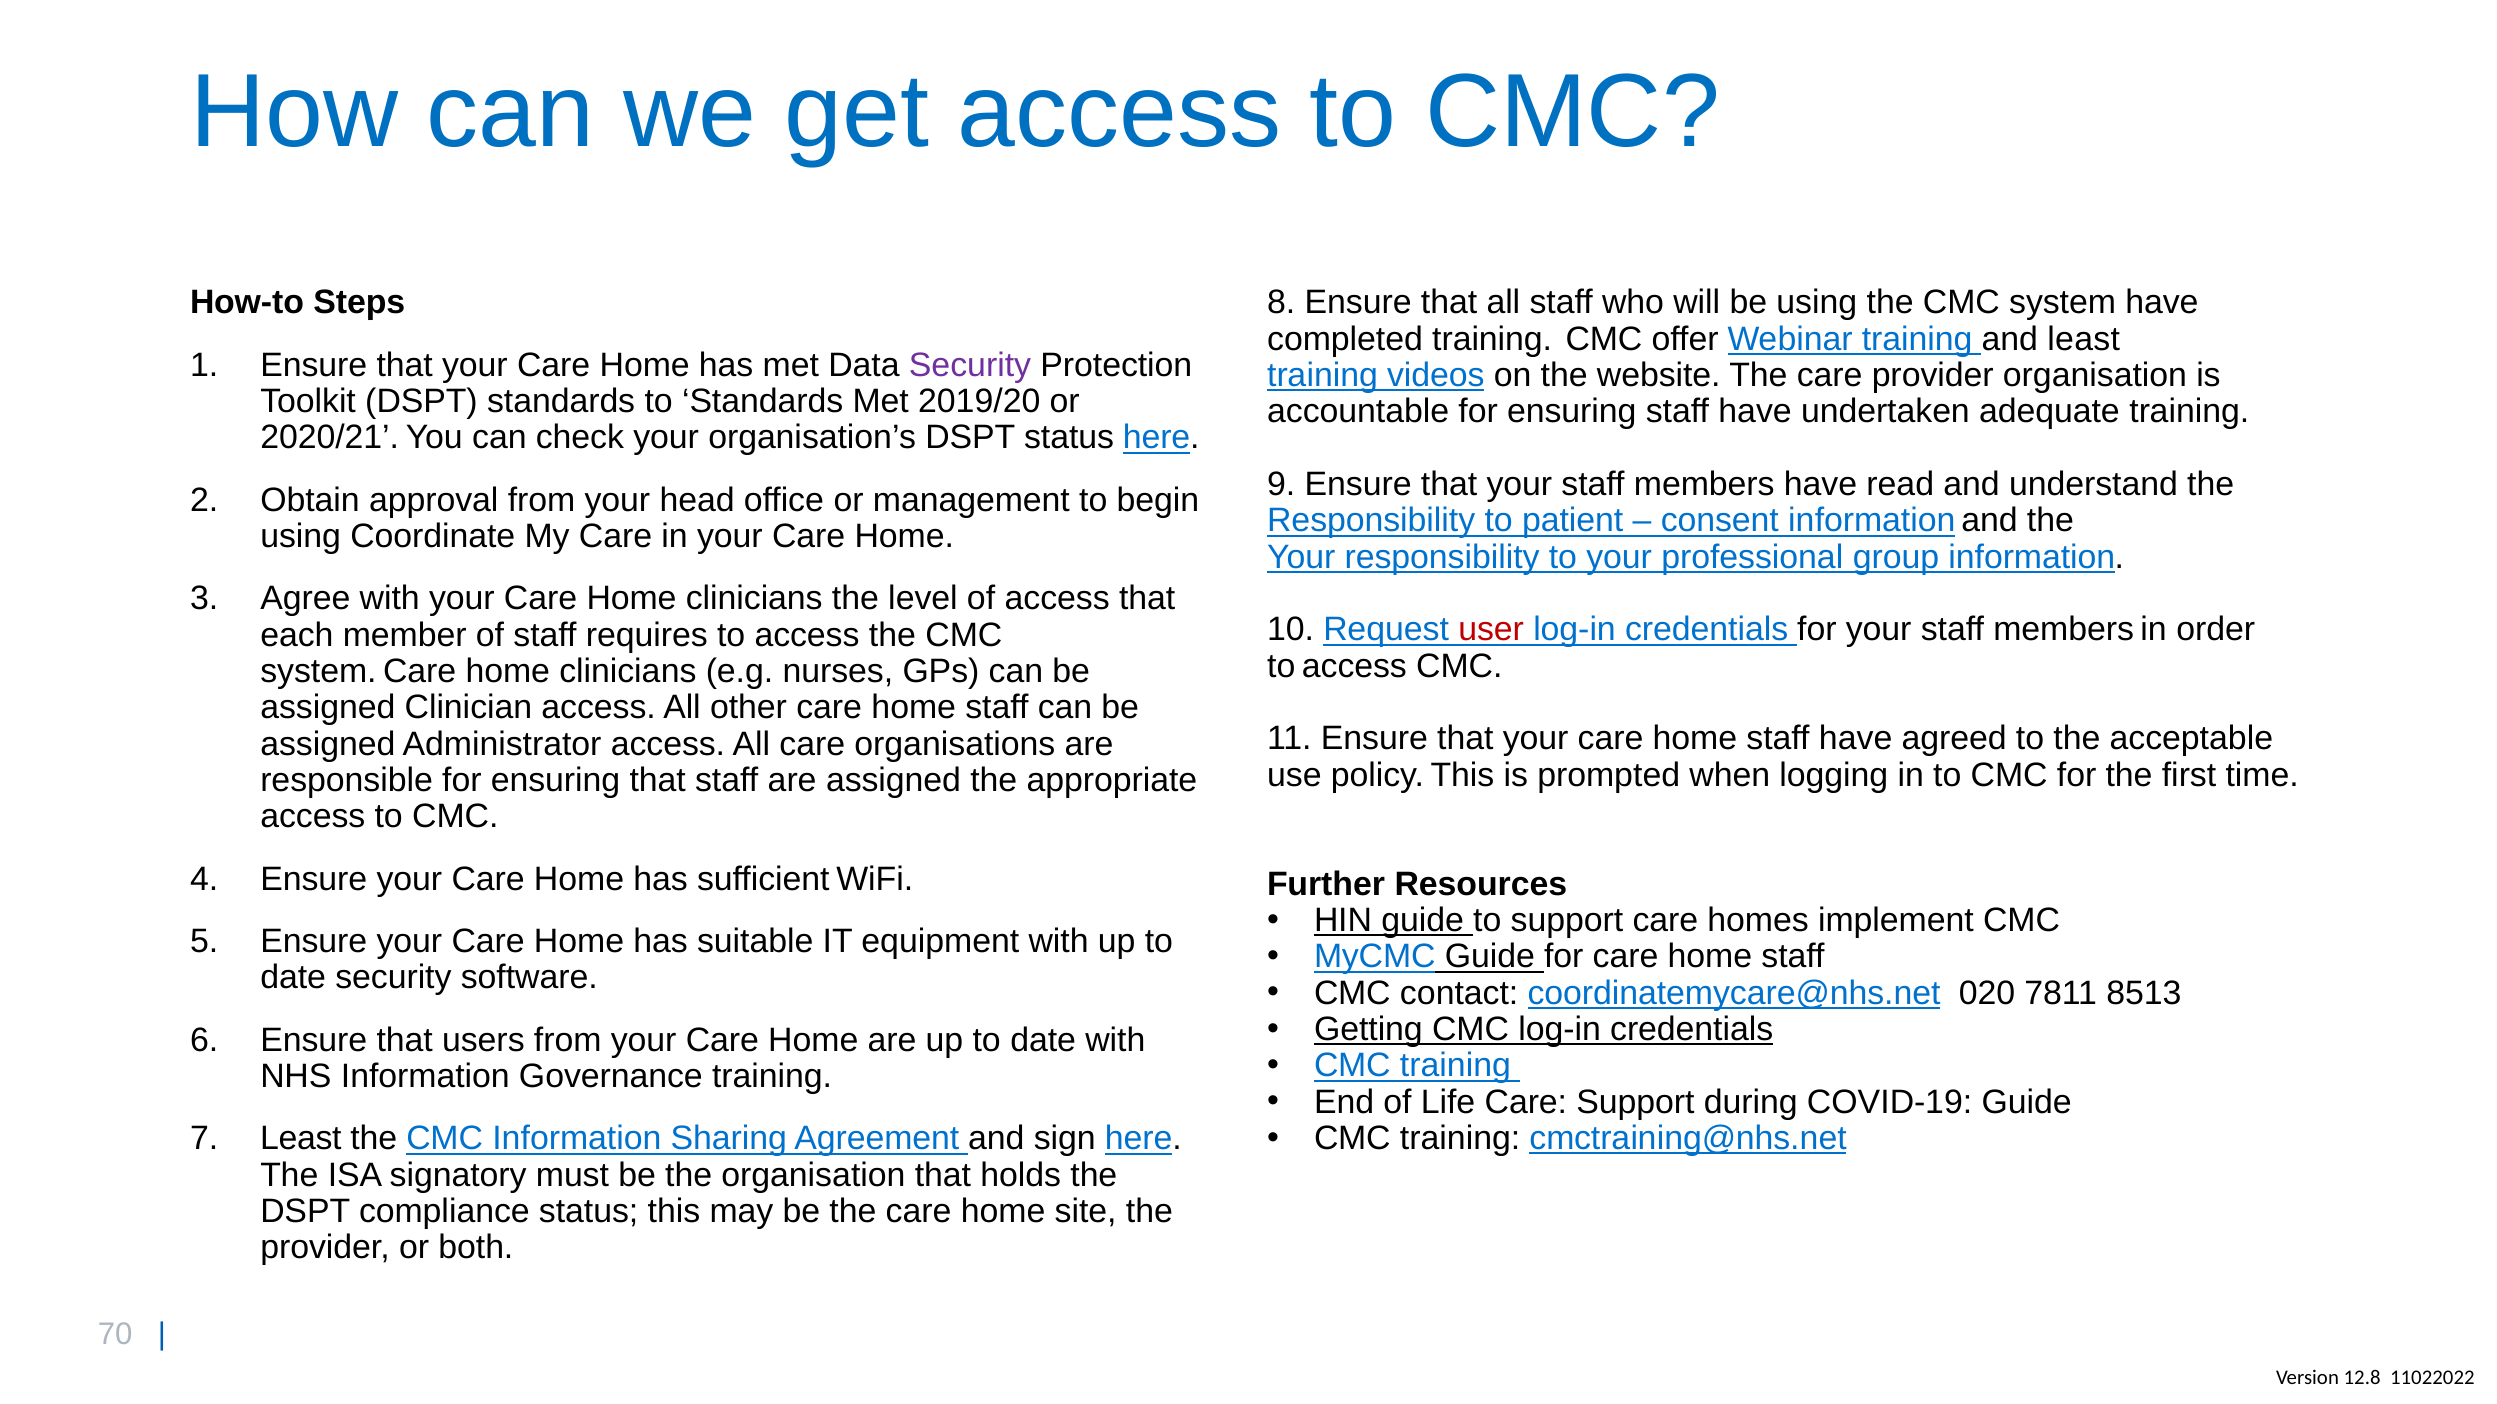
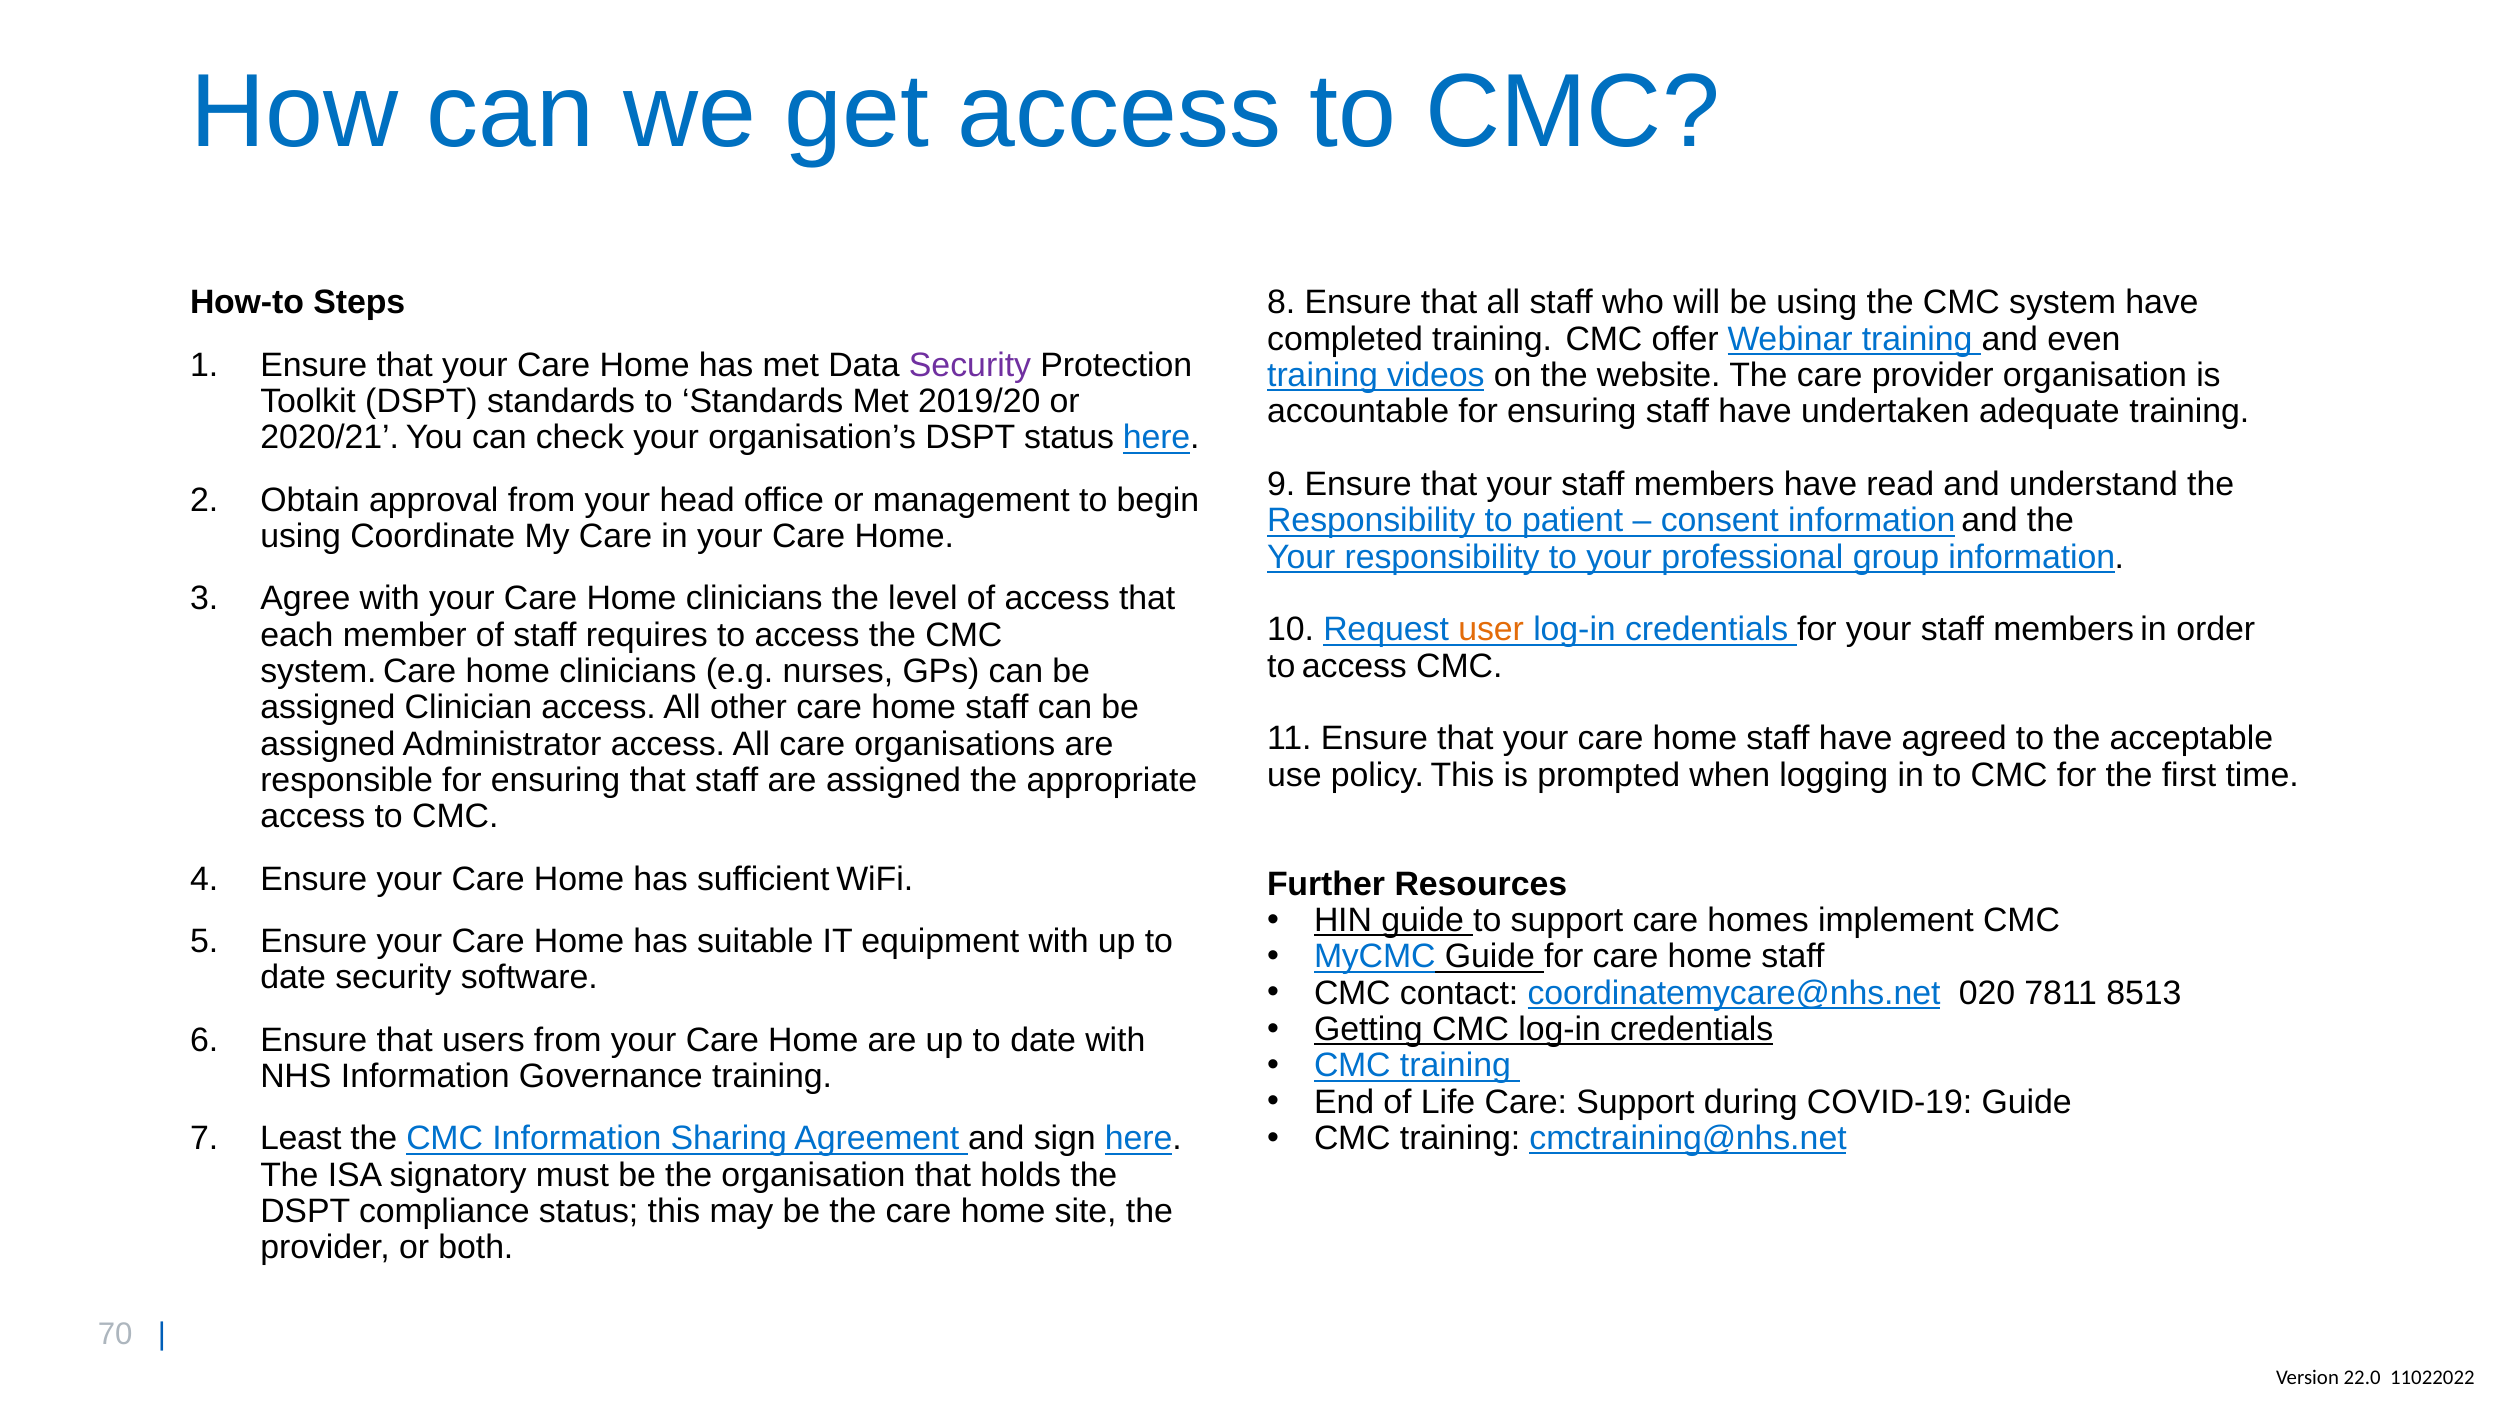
and least: least -> even (2084, 339)
user colour: red -> orange (1491, 630)
12.8: 12.8 -> 22.0 (2362, 1378)
